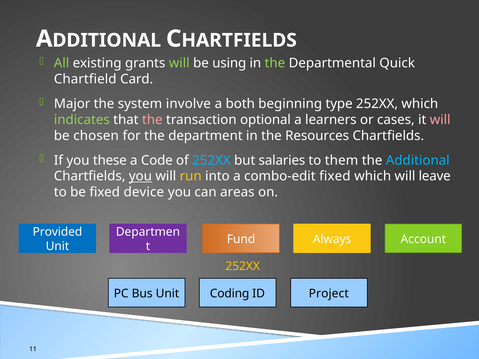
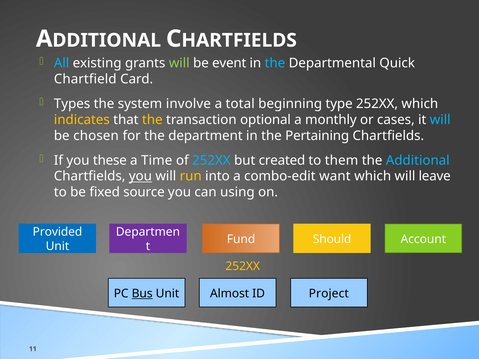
All colour: light green -> light blue (62, 63)
using: using -> event (229, 63)
the colour: light green -> light blue (275, 63)
Major: Major -> Types (72, 104)
both: both -> total (240, 104)
indicates colour: light green -> yellow (82, 120)
the colour: pink -> yellow (152, 120)
learners: learners -> monthly (331, 120)
will colour: pink -> light blue (440, 120)
Resources: Resources -> Pertaining (317, 136)
Code: Code -> Time (157, 160)
salaries: salaries -> created (282, 160)
combo-edit fixed: fixed -> want (335, 176)
device: device -> source (144, 192)
areas: areas -> using (237, 192)
Always: Always -> Should (332, 239)
Coding: Coding -> Almost (230, 294)
Bus underline: none -> present (142, 294)
